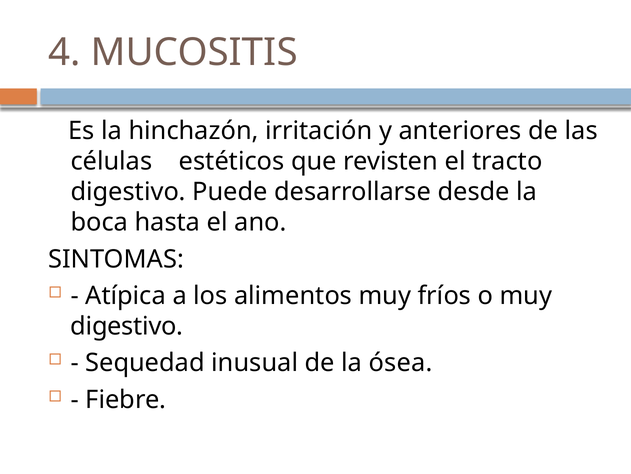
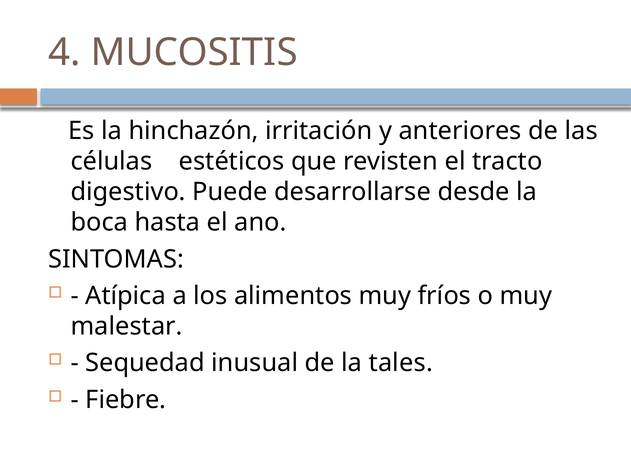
digestivo: digestivo -> malestar (127, 326)
ósea: ósea -> tales (401, 363)
